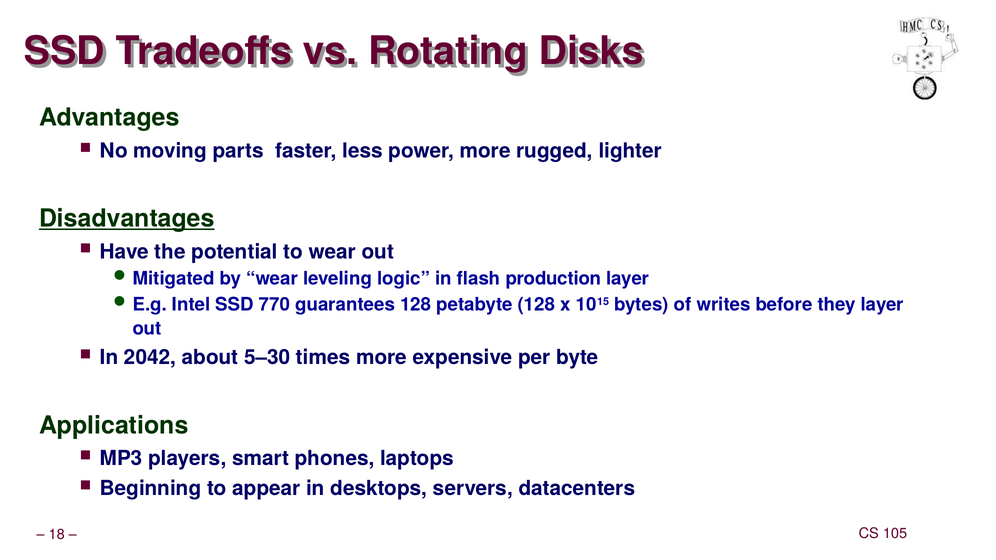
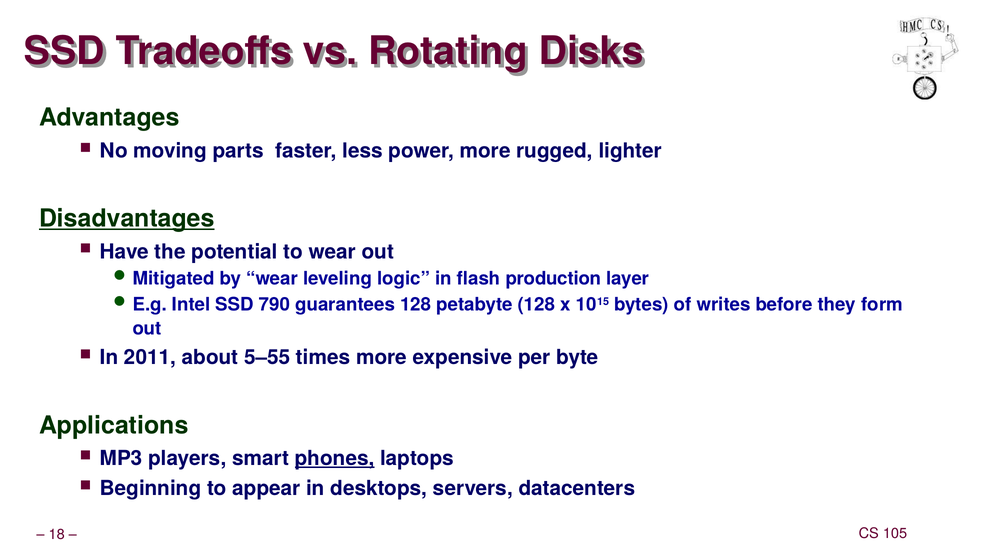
770: 770 -> 790 (275, 305)
they layer: layer -> form (882, 305)
2042: 2042 -> 2011 (150, 358)
5–30: 5–30 -> 5–55 (267, 358)
phones underline: none -> present (335, 459)
